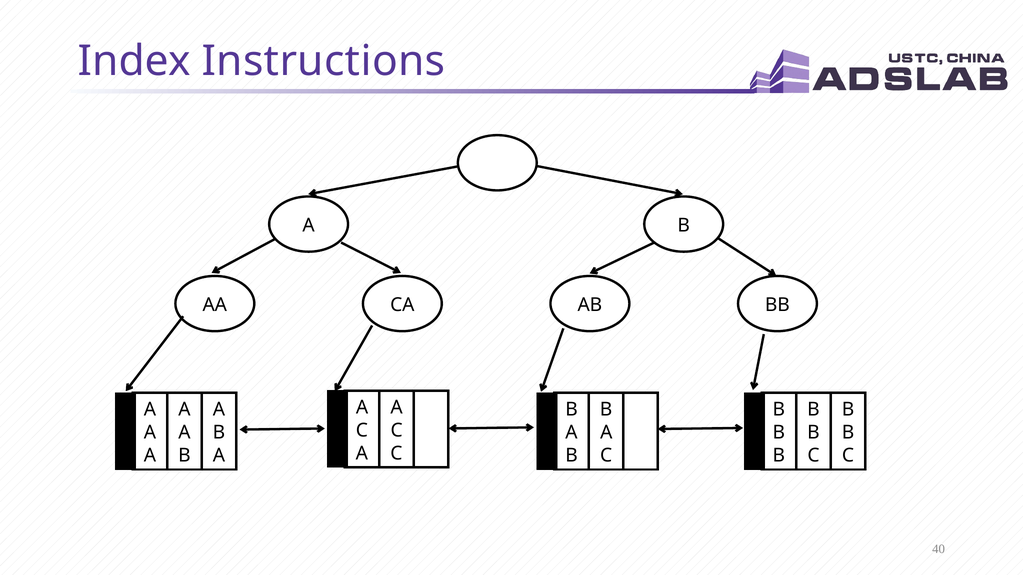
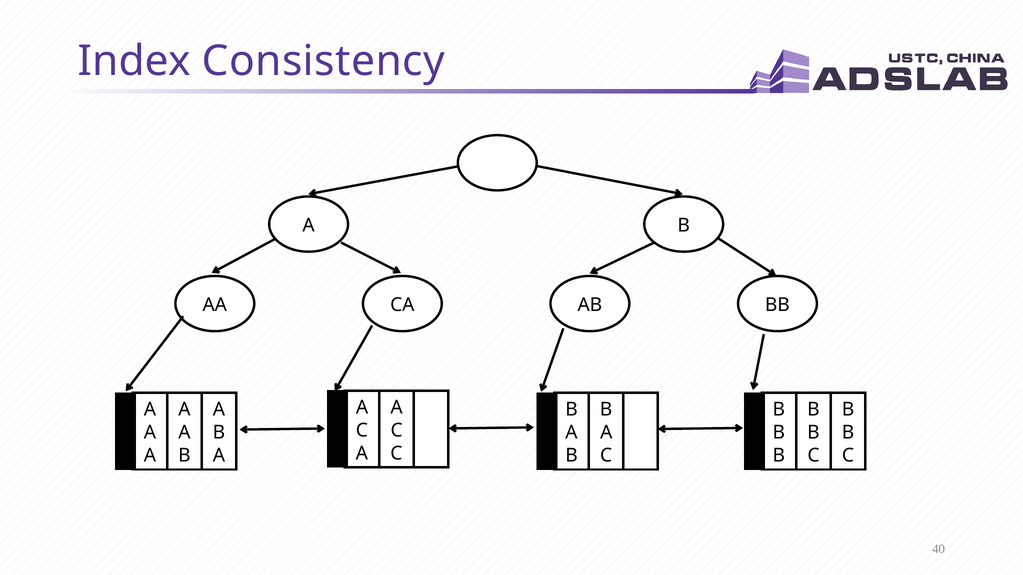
Instructions: Instructions -> Consistency (323, 61)
